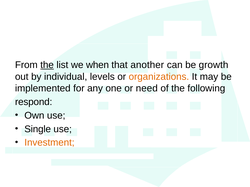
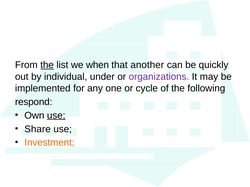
growth: growth -> quickly (214, 65)
levels: levels -> under (102, 77)
organizations colour: orange -> purple (159, 77)
need: need -> cycle (147, 88)
use underline: none -> present (56, 116)
Single: Single -> Share (38, 129)
